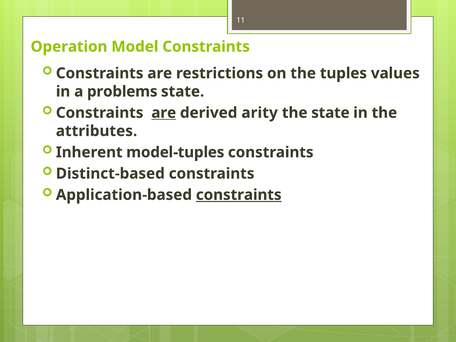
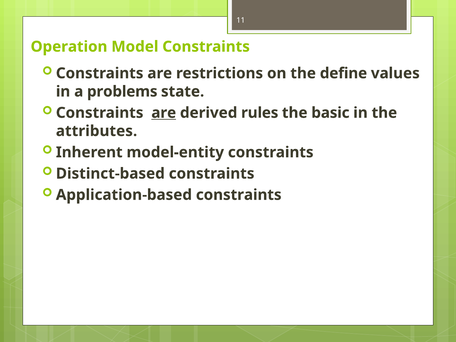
tuples: tuples -> define (343, 73)
arity: arity -> rules (260, 113)
the state: state -> basic (330, 113)
model-tuples: model-tuples -> model-entity (175, 152)
constraints underline: present -> none (239, 195)
